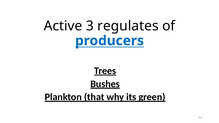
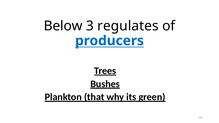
Active: Active -> Below (63, 26)
